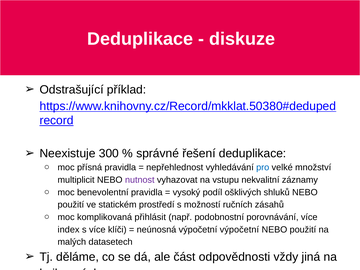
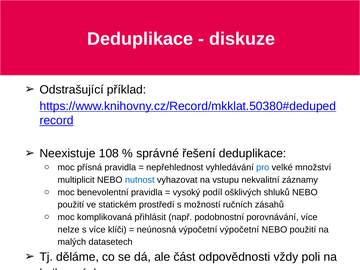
300: 300 -> 108 (109, 153)
nutnost colour: purple -> blue (140, 180)
index: index -> nelze (69, 230)
jiná: jiná -> poli (311, 257)
